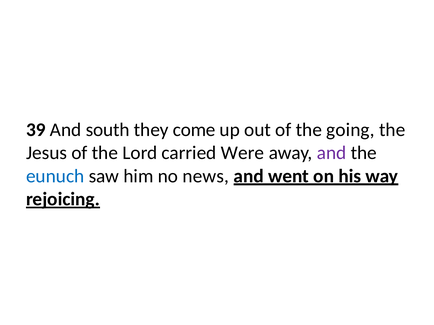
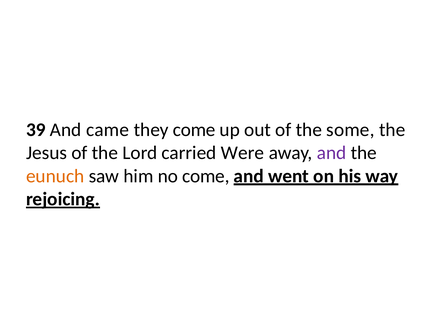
south: south -> came (108, 130)
going: going -> some (350, 130)
eunuch colour: blue -> orange (55, 176)
no news: news -> come (206, 176)
